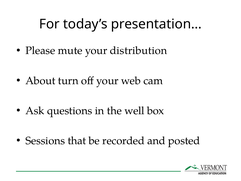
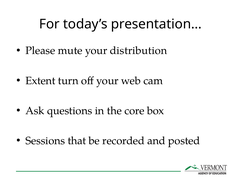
About: About -> Extent (40, 81)
well: well -> core (134, 111)
